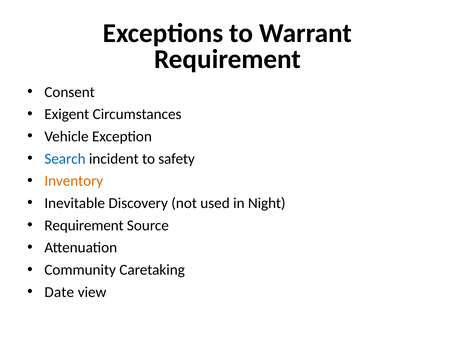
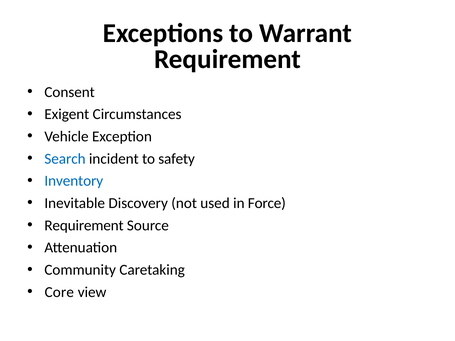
Inventory colour: orange -> blue (74, 181)
Night: Night -> Force (267, 203)
Date: Date -> Core (59, 292)
